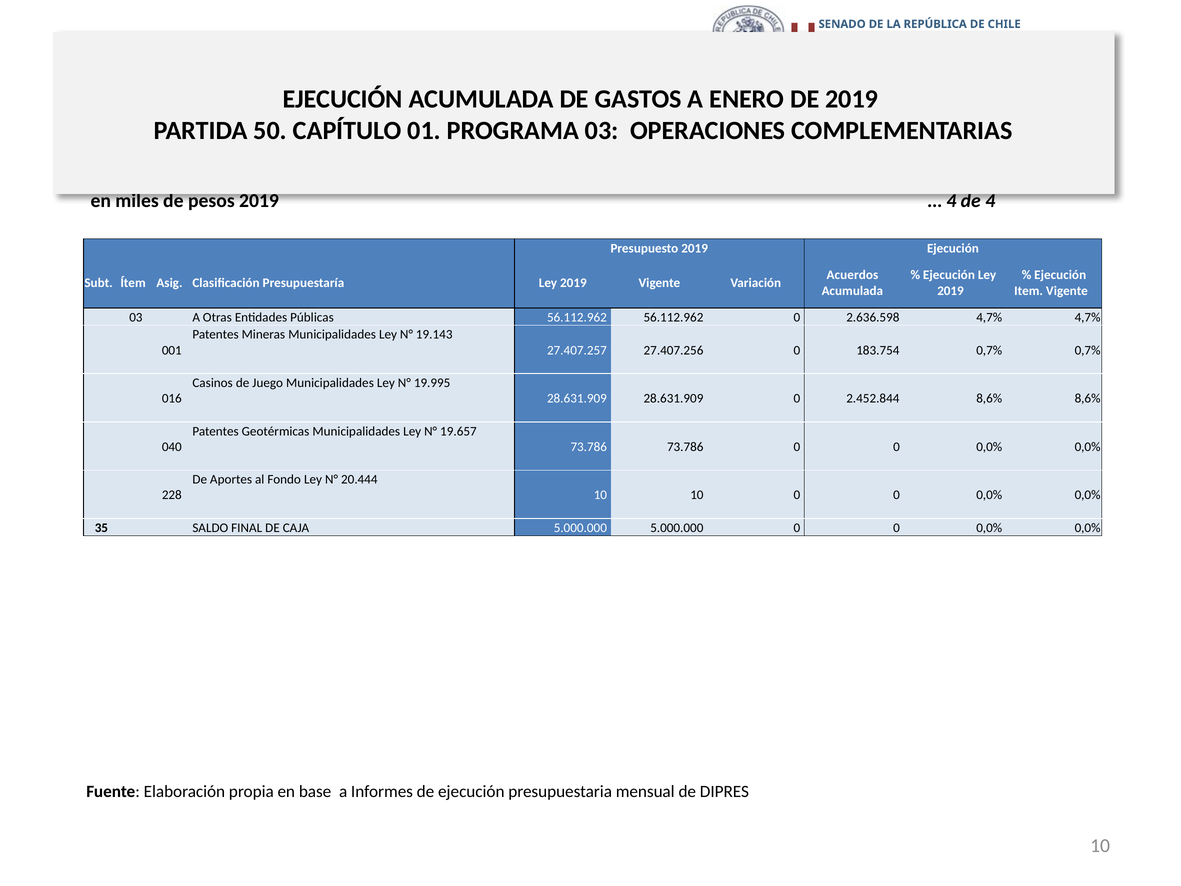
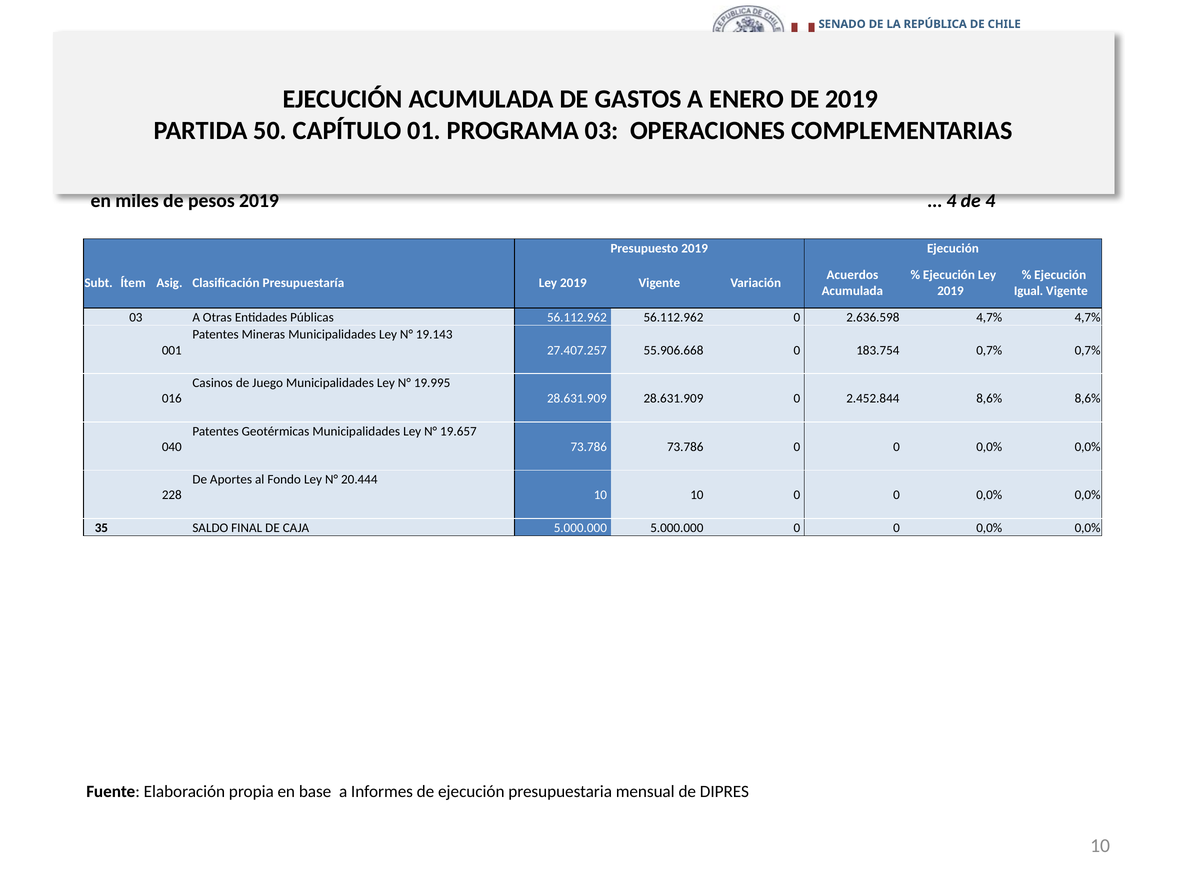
Item: Item -> Igual (1029, 291)
27.407.256: 27.407.256 -> 55.906.668 (673, 350)
